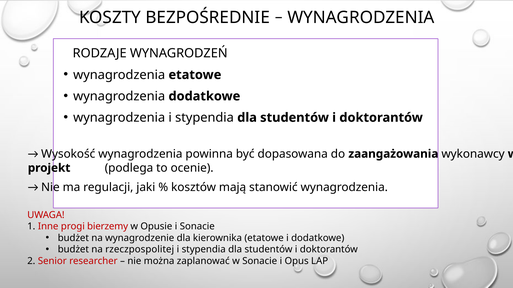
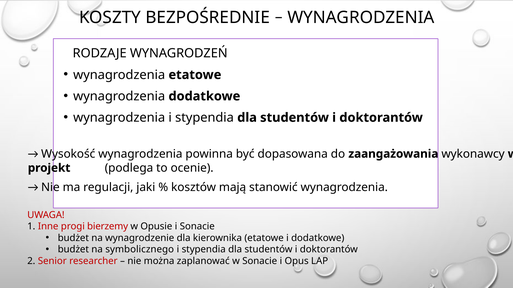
rzeczpospolitej: rzeczpospolitej -> symbolicznego (140, 250)
